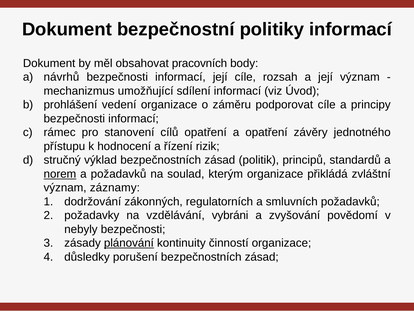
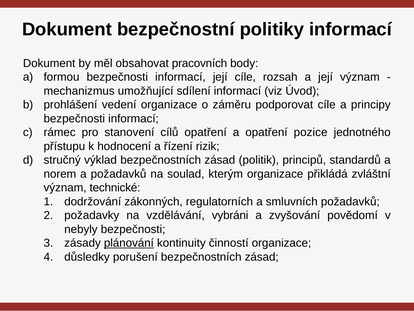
návrhů: návrhů -> formou (62, 77)
závěry: závěry -> pozice (311, 132)
norem underline: present -> none (60, 174)
záznamy: záznamy -> technické (115, 187)
